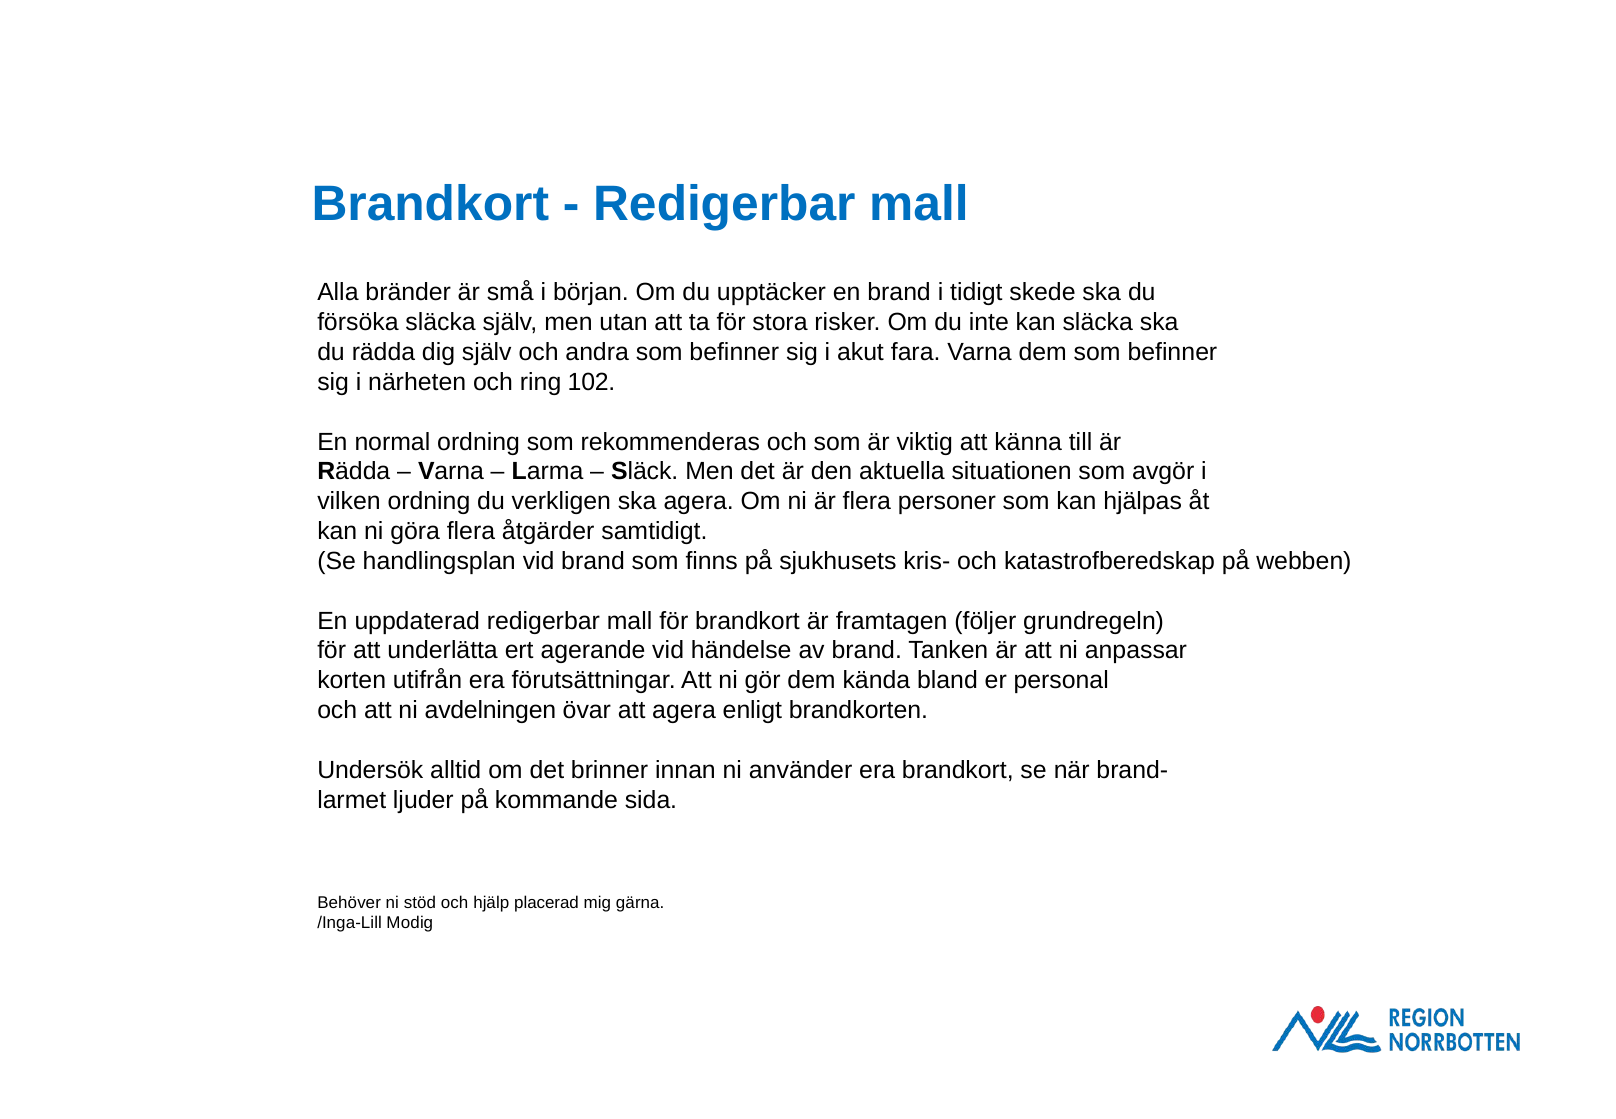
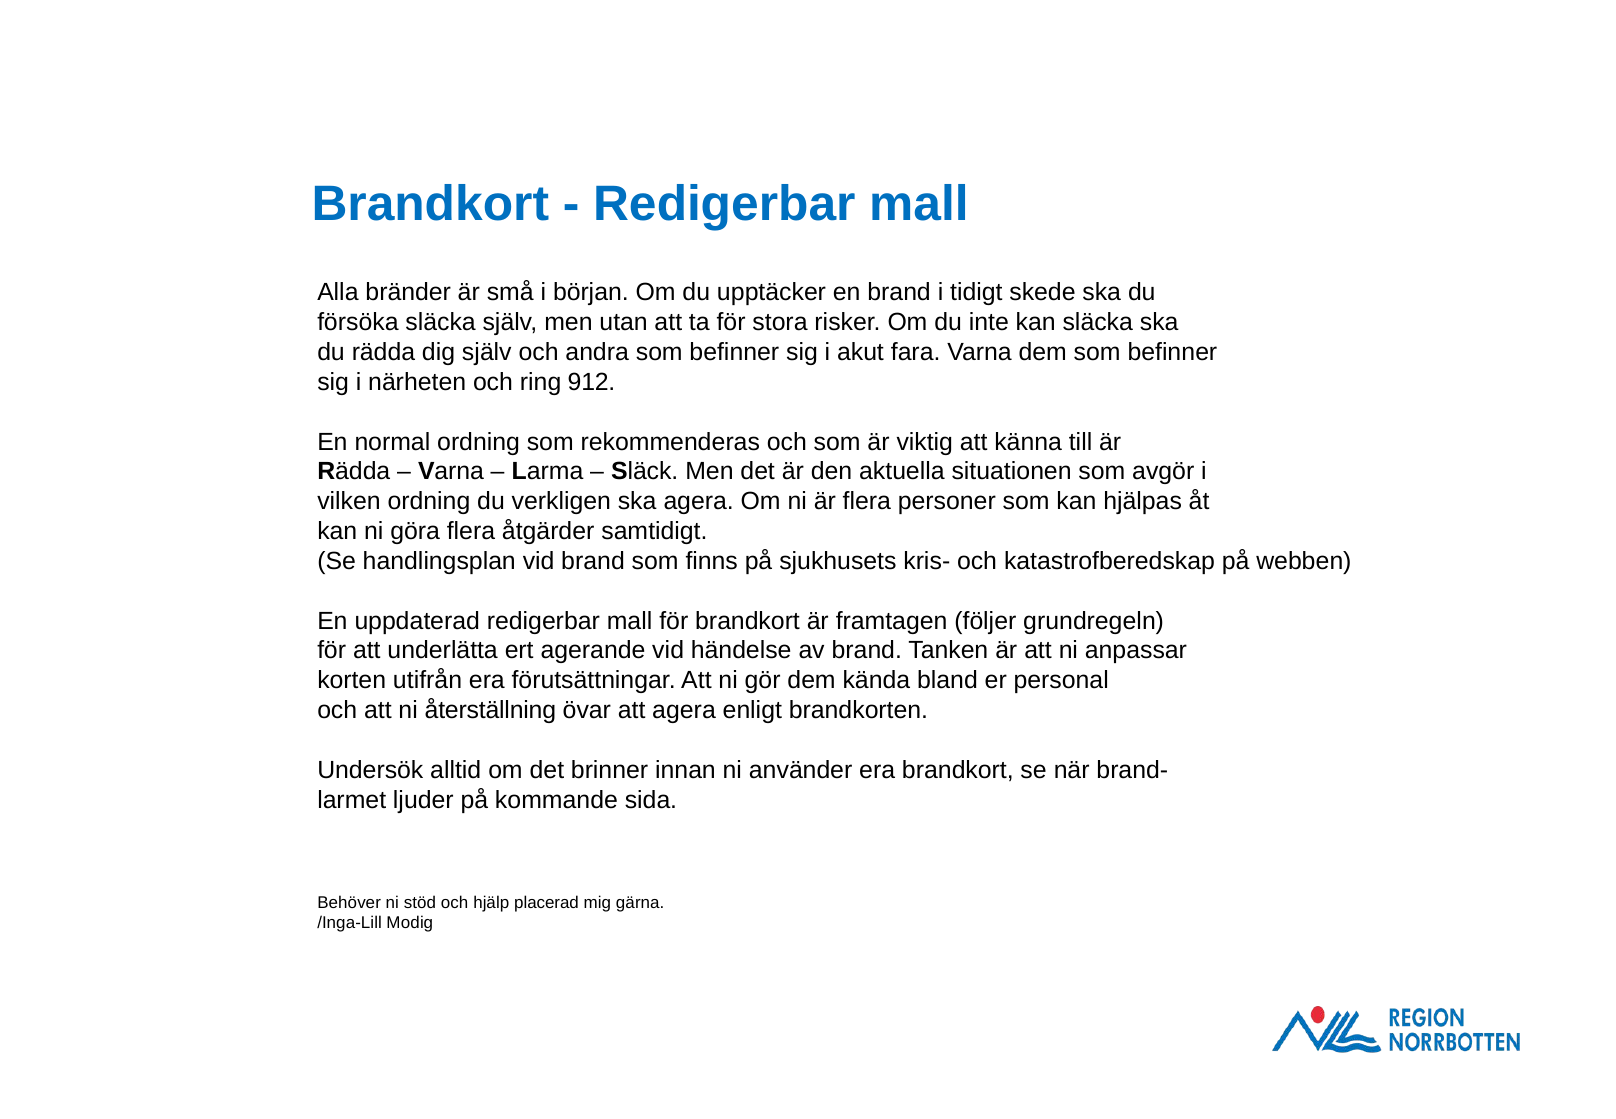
102: 102 -> 912 (592, 382)
avdelningen: avdelningen -> återställning (490, 710)
